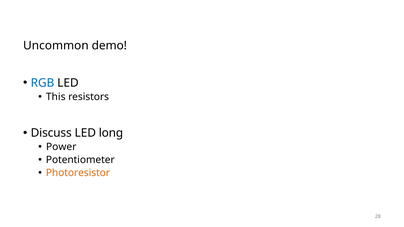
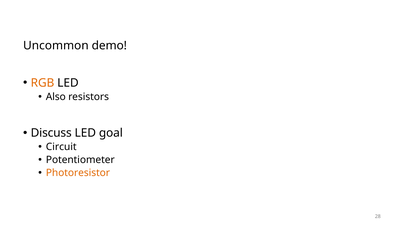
RGB colour: blue -> orange (43, 83)
This: This -> Also (56, 97)
long: long -> goal (111, 133)
Power: Power -> Circuit (61, 147)
